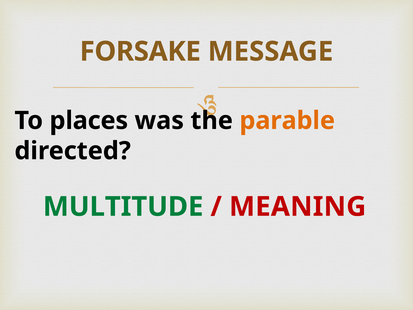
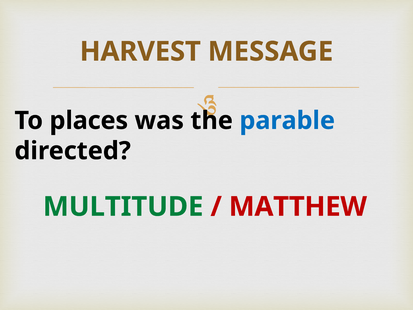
FORSAKE: FORSAKE -> HARVEST (140, 51)
parable colour: orange -> blue (287, 121)
MEANING: MEANING -> MATTHEW (298, 207)
